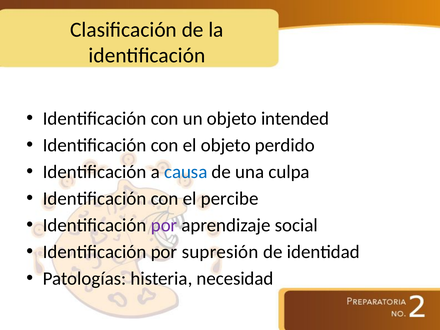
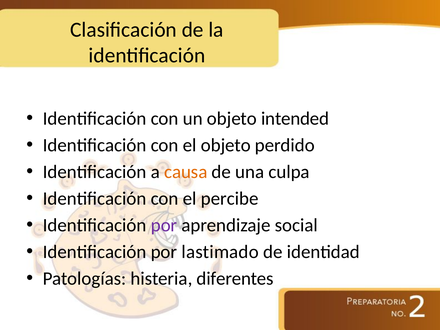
causa colour: blue -> orange (186, 172)
supresión: supresión -> lastimado (220, 252)
necesidad: necesidad -> diferentes (235, 279)
